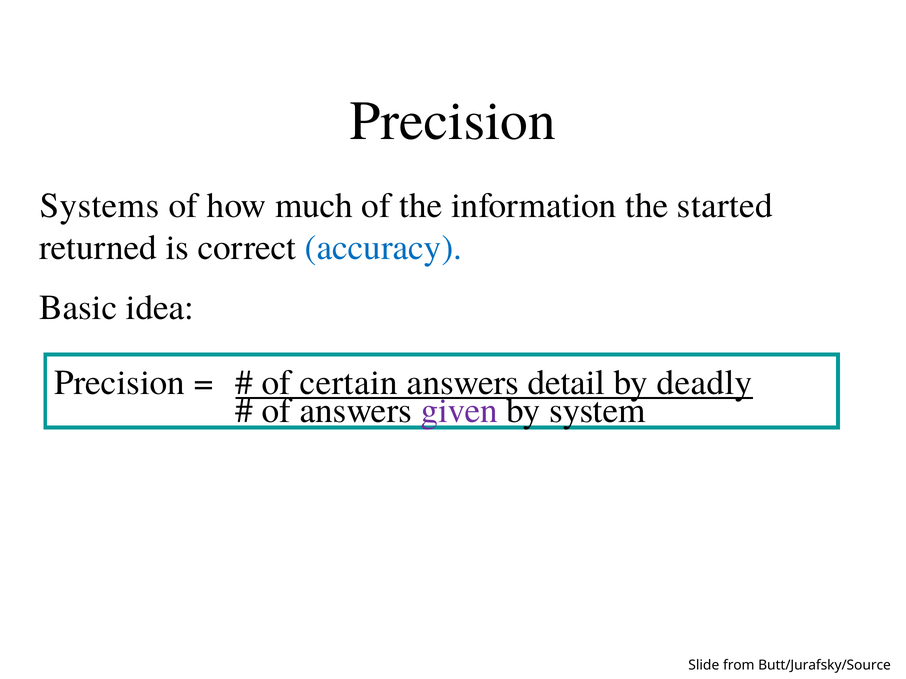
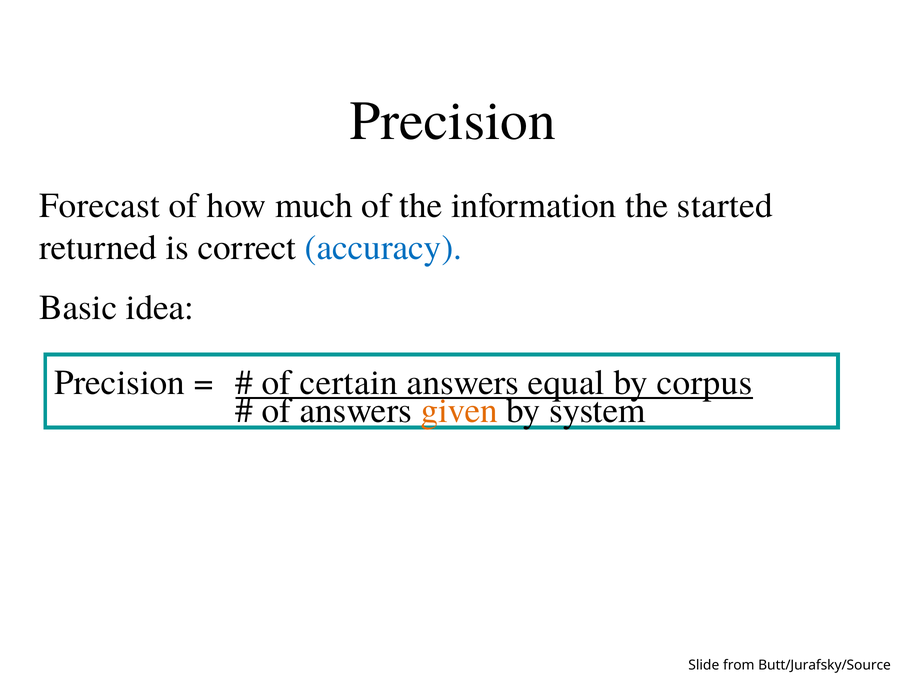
Systems: Systems -> Forecast (100, 206)
detail: detail -> equal (566, 383)
deadly: deadly -> corpus (704, 383)
given colour: purple -> orange (459, 411)
